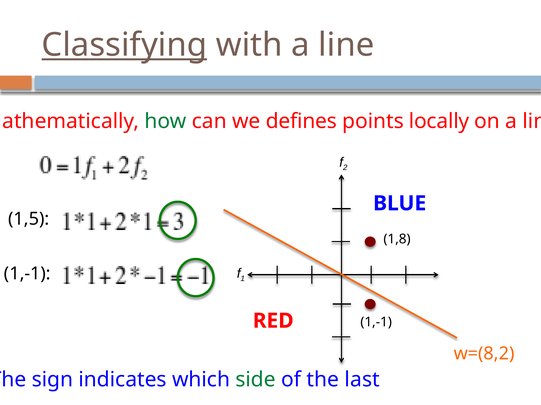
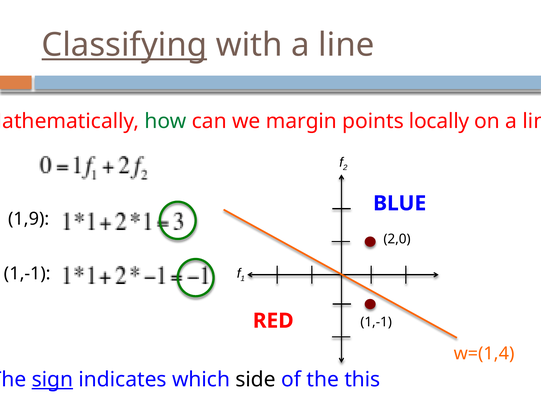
defines: defines -> margin (301, 122)
1,5: 1,5 -> 1,9 (29, 219)
1,8: 1,8 -> 2,0 (397, 239)
w=(8,2: w=(8,2 -> w=(1,4 (484, 354)
sign underline: none -> present (52, 380)
side colour: green -> black (256, 380)
last: last -> this (362, 380)
